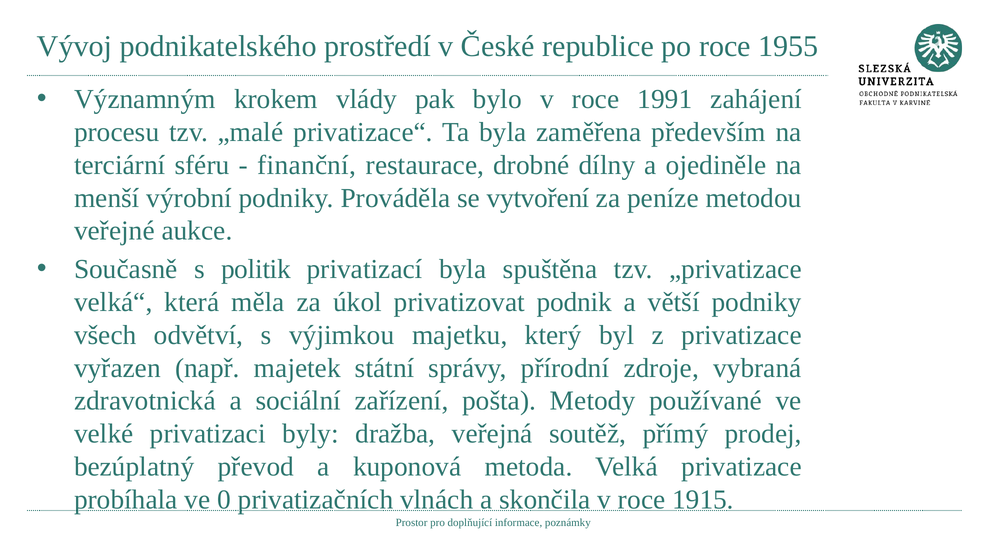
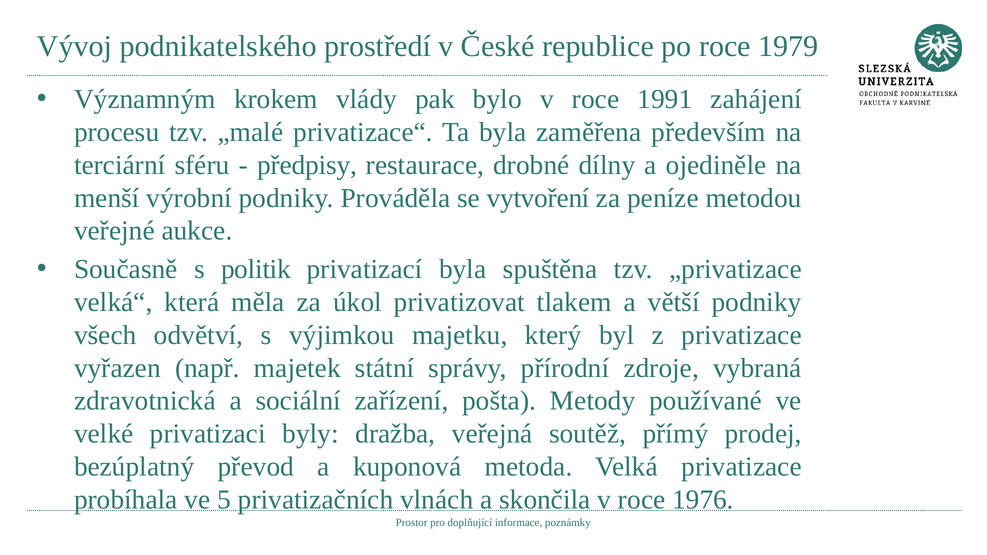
1955: 1955 -> 1979 (788, 46)
finanční: finanční -> předpisy (307, 165)
podnik: podnik -> tlakem (574, 302)
0: 0 -> 5 (224, 500)
1915: 1915 -> 1976 (703, 500)
